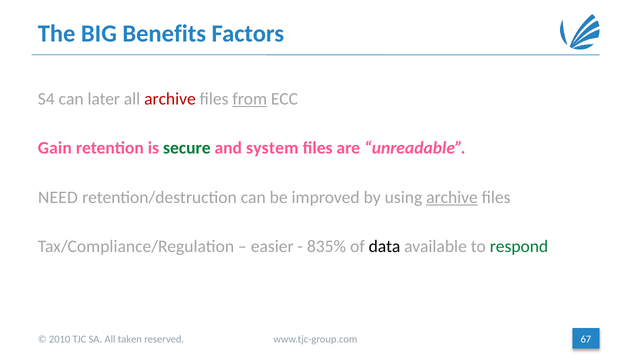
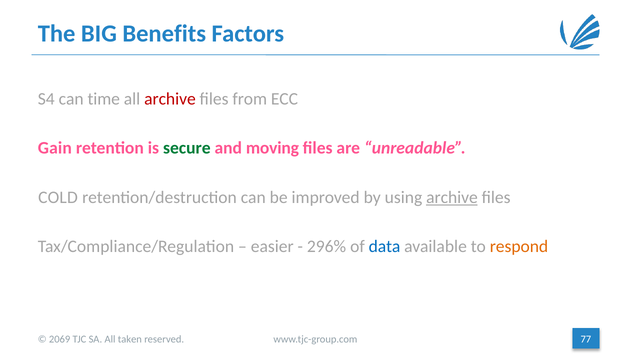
later: later -> time (104, 99)
from underline: present -> none (250, 99)
system: system -> moving (272, 148)
NEED: NEED -> COLD (58, 197)
835%: 835% -> 296% (327, 246)
data colour: black -> blue (385, 246)
respond colour: green -> orange (519, 246)
67: 67 -> 77 (586, 339)
2010: 2010 -> 2069 (60, 339)
